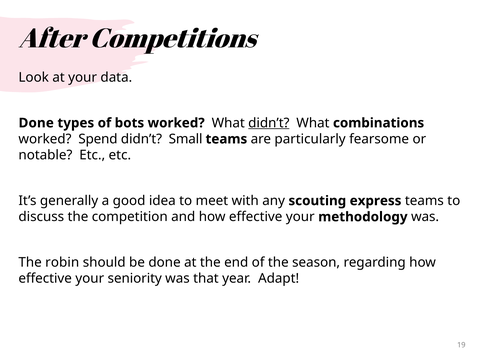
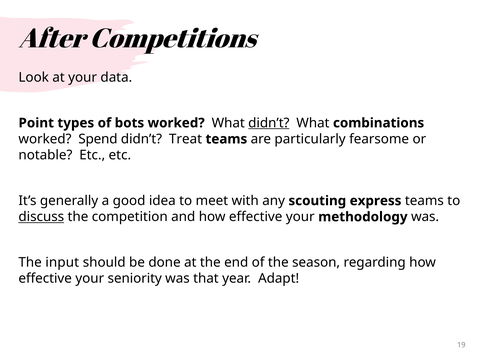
Done: Done -> Point (36, 123)
Small: Small -> Treat (185, 139)
discuss underline: none -> present (41, 217)
robin: robin -> input (62, 262)
